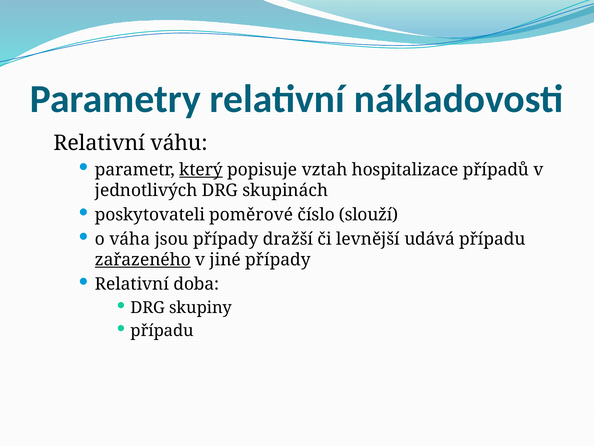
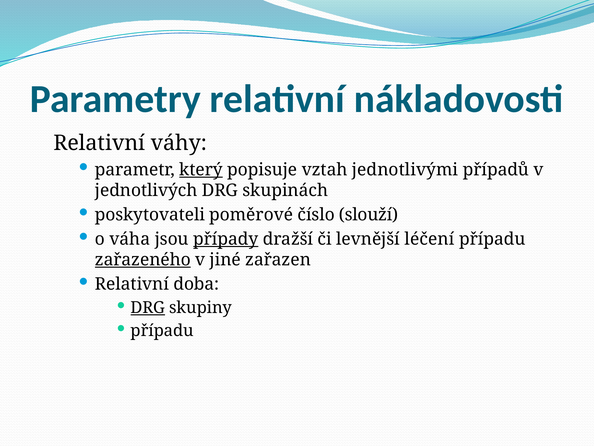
váhu: váhu -> váhy (179, 143)
hospitalizace: hospitalizace -> jednotlivými (405, 169)
případy underline: none -> present (226, 239)
udává: udává -> léčení (429, 239)
jiné případy: případy -> zařazen (278, 260)
DRG underline: none -> present (148, 307)
